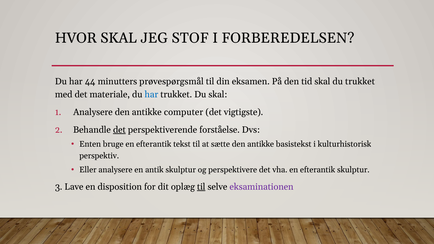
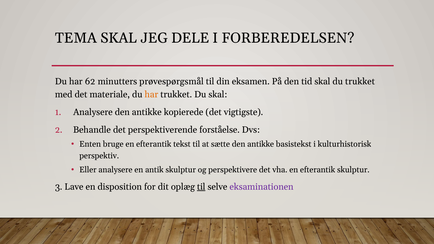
HVOR: HVOR -> TEMA (76, 38)
STOF: STOF -> DELE (190, 38)
44: 44 -> 62 (90, 82)
har colour: blue -> orange (151, 95)
computer: computer -> kopierede (184, 112)
det underline: present -> none (119, 130)
